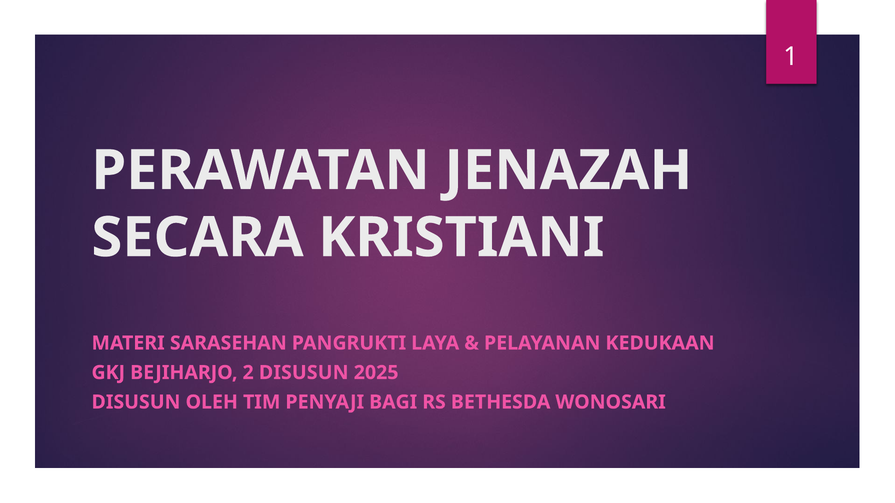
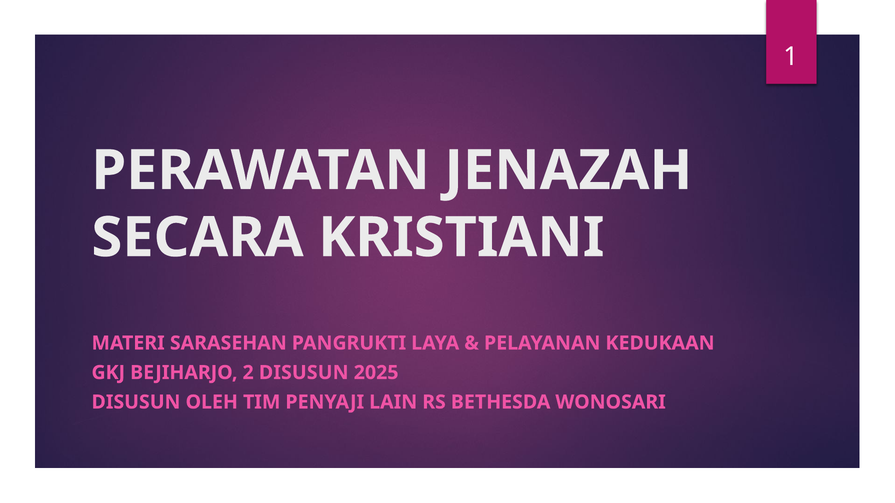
BAGI: BAGI -> LAIN (393, 402)
